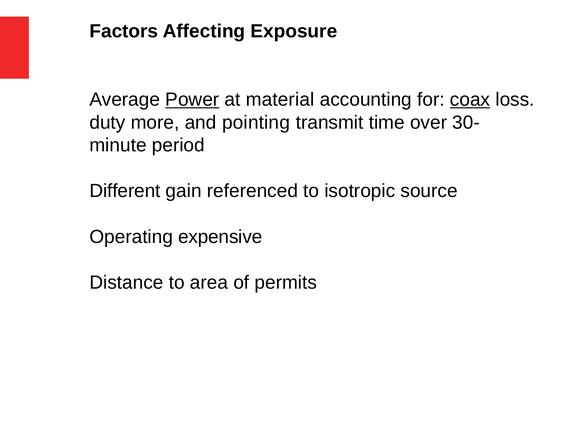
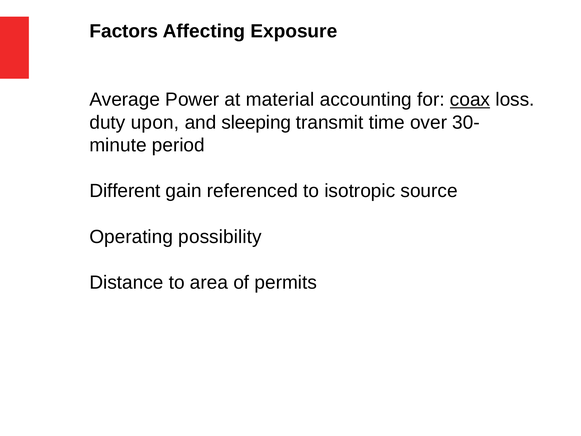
Power underline: present -> none (192, 100)
more: more -> upon (155, 122)
pointing: pointing -> sleeping (256, 122)
expensive: expensive -> possibility (220, 237)
